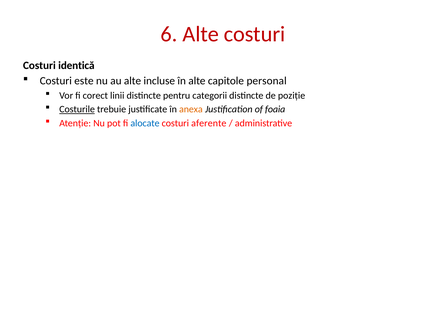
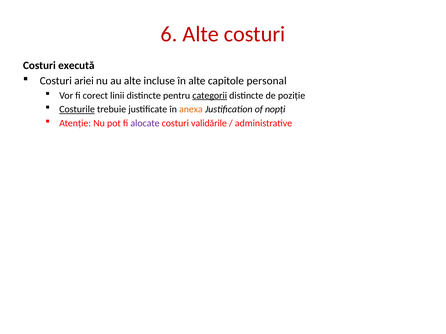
identică: identică -> execută (76, 65)
este: este -> ariei (84, 81)
categorii underline: none -> present (210, 96)
foaia: foaia -> nopți (275, 109)
alocate colour: blue -> purple (145, 123)
aferente: aferente -> validările (209, 123)
